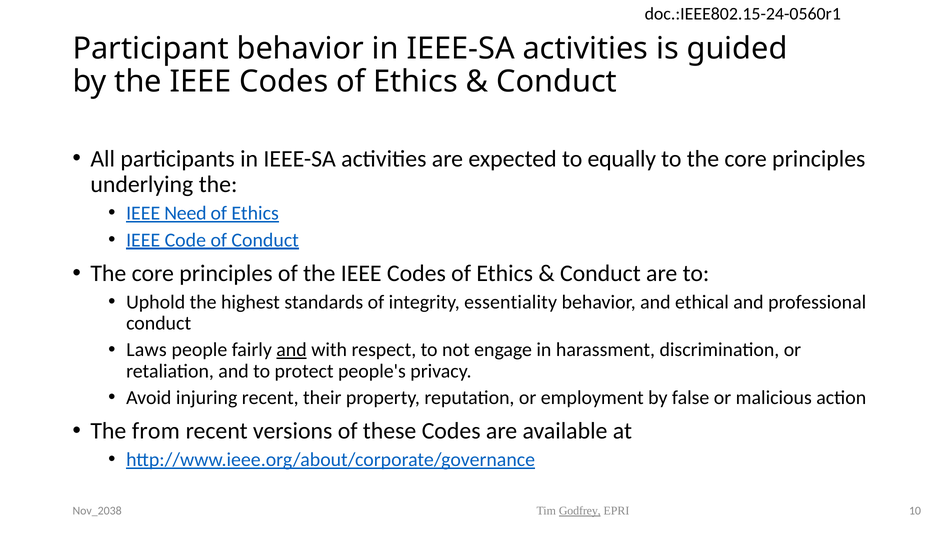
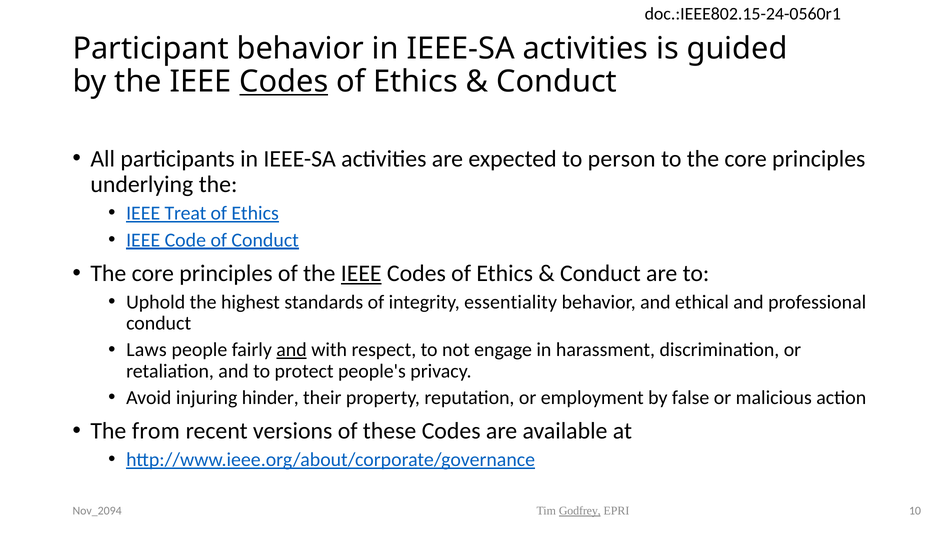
Codes underline: none -> present (284, 82)
equally: equally -> person (622, 159)
Need: Need -> Treat (185, 213)
IEEE underline: none -> present (361, 274)
injuring recent: recent -> hinder (270, 398)
Nov_2038: Nov_2038 -> Nov_2094 (97, 511)
